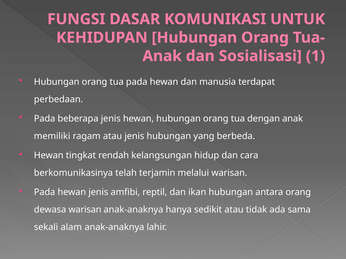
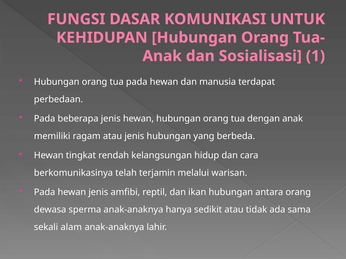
dewasa warisan: warisan -> sperma (85, 210)
